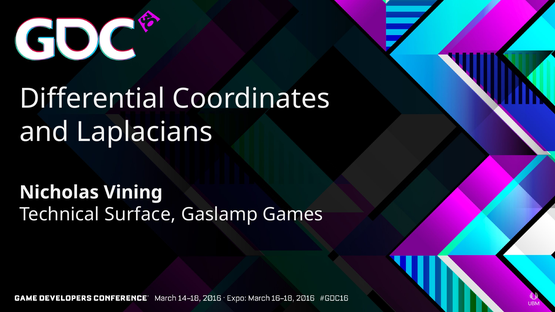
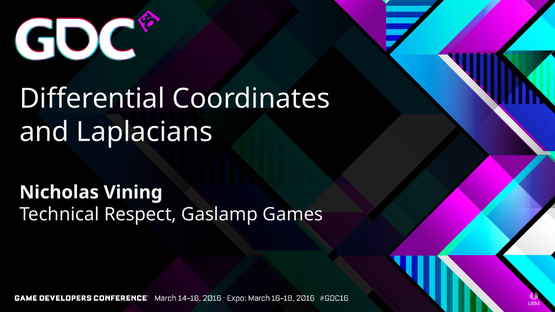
Surface: Surface -> Respect (140, 215)
